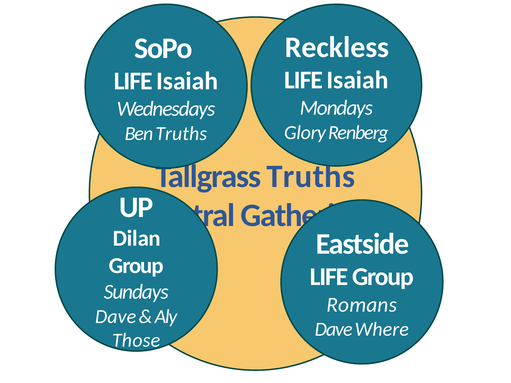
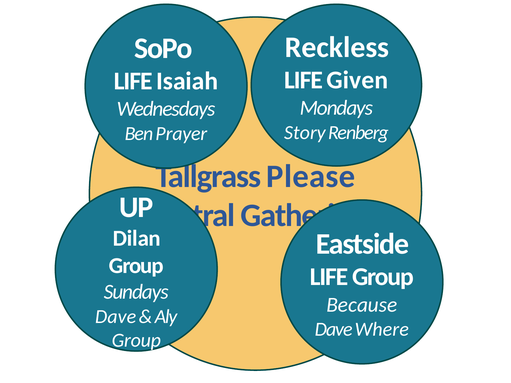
Isaiah: Isaiah -> Given (357, 80)
Glory: Glory -> Story (305, 133)
Ben Truths: Truths -> Prayer (181, 134)
Truths: Truths -> Please (311, 176)
Romans: Romans -> Because (362, 305)
Those: Those -> Group (136, 341)
